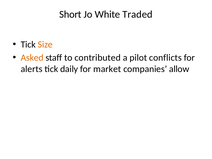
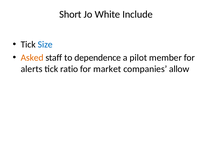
Traded: Traded -> Include (138, 14)
Size colour: orange -> blue (45, 44)
contributed: contributed -> dependence (98, 58)
conflicts: conflicts -> member (165, 58)
daily: daily -> ratio (69, 69)
